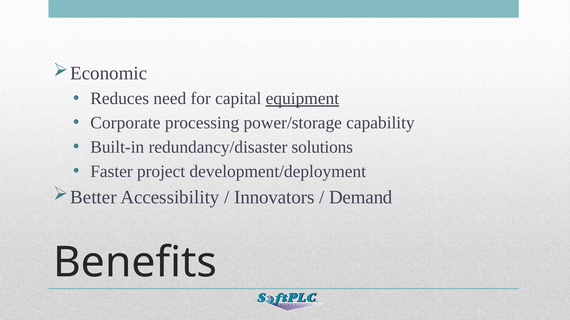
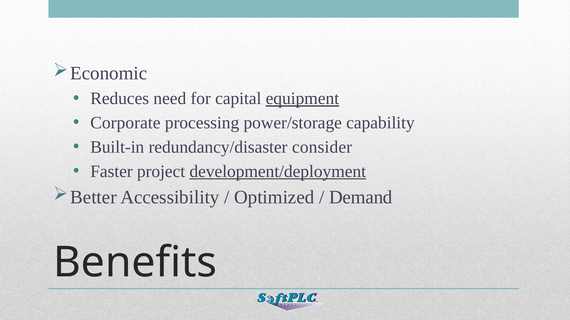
solutions: solutions -> consider (322, 147)
development/deployment underline: none -> present (278, 172)
Innovators: Innovators -> Optimized (274, 198)
